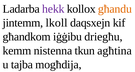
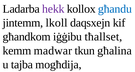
għandu colour: orange -> blue (115, 9)
driegħu: driegħu -> tħallset (103, 37)
nistenna: nistenna -> madwar (53, 51)
agħtina: agħtina -> għalina (115, 51)
